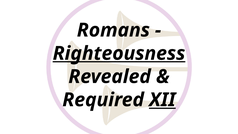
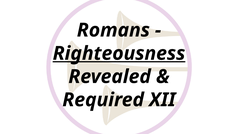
XII underline: present -> none (162, 100)
